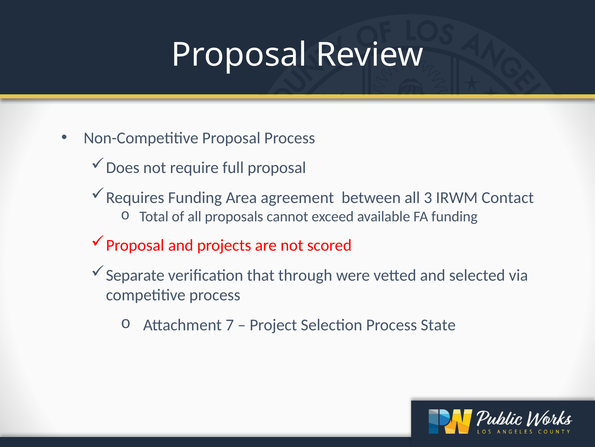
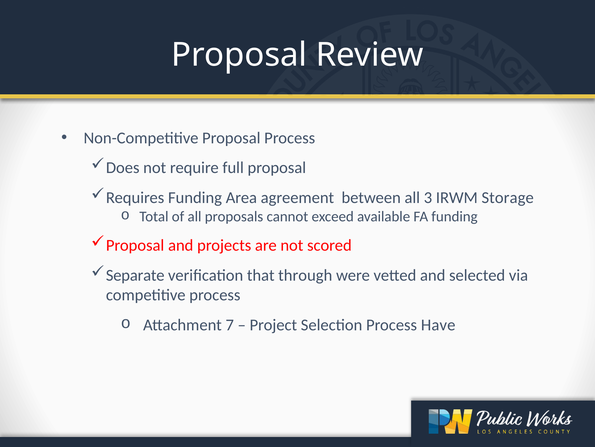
Contact: Contact -> Storage (508, 197)
State: State -> Have (438, 324)
